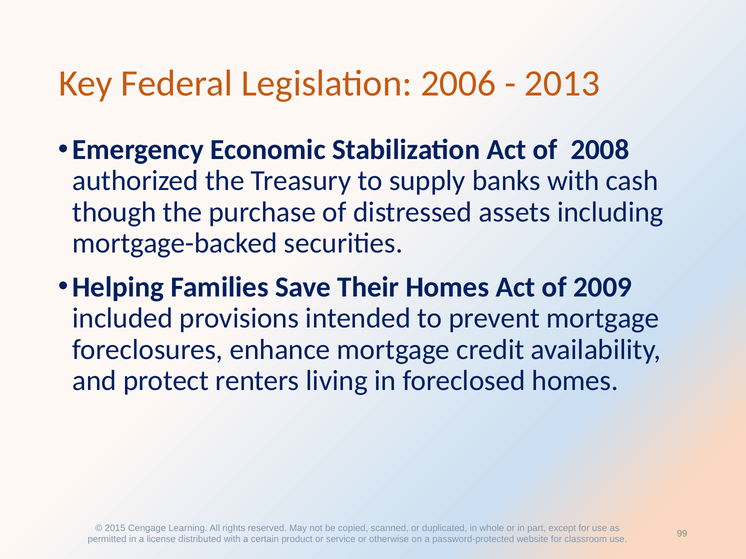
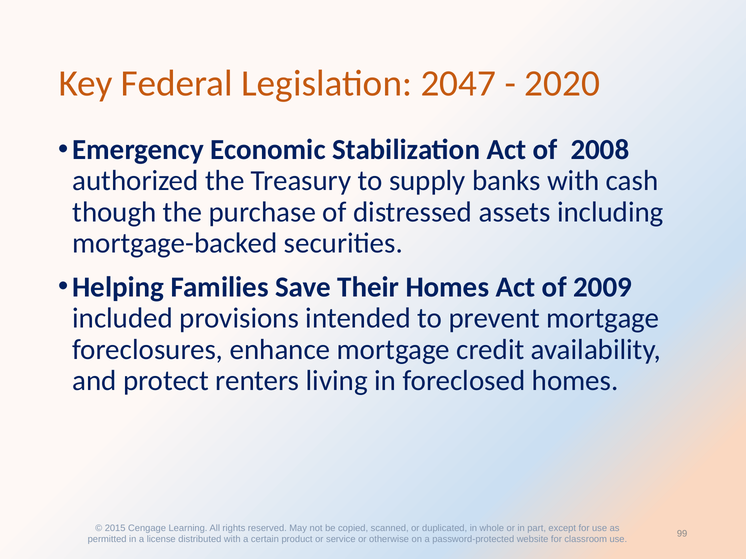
2006: 2006 -> 2047 (458, 84)
2013: 2013 -> 2020 (562, 84)
